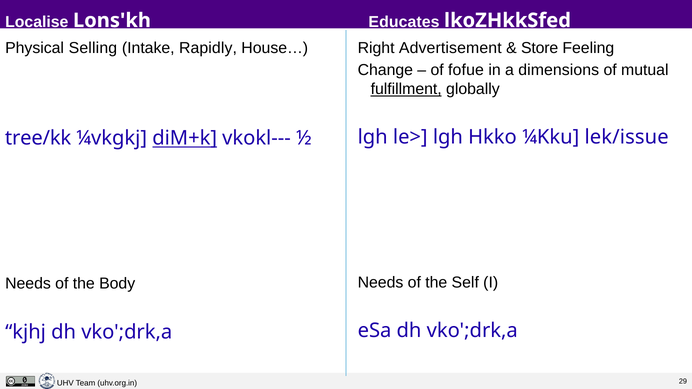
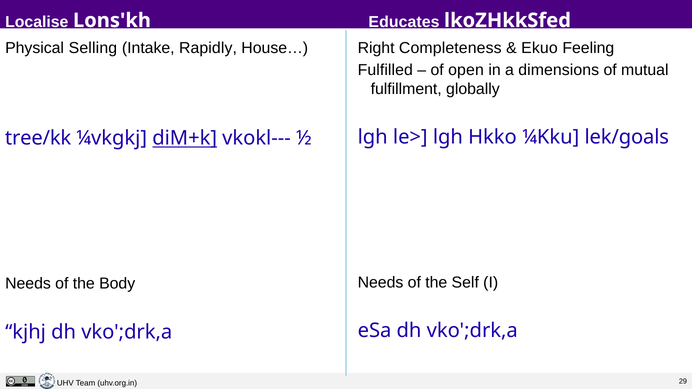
Advertisement: Advertisement -> Completeness (450, 48)
Store: Store -> Ekuo (539, 48)
Change: Change -> Fulfilled (385, 70)
fofue: fofue -> open (466, 70)
fulfillment underline: present -> none (406, 89)
lek/issue: lek/issue -> lek/goals (627, 137)
